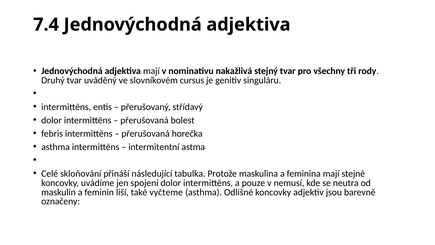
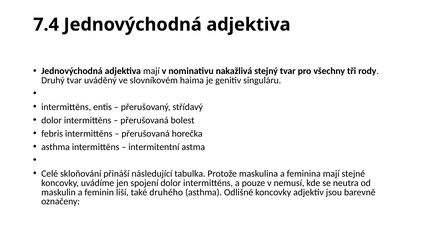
cursus: cursus -> haima (192, 80)
vyčteme: vyčteme -> druhého (166, 192)
